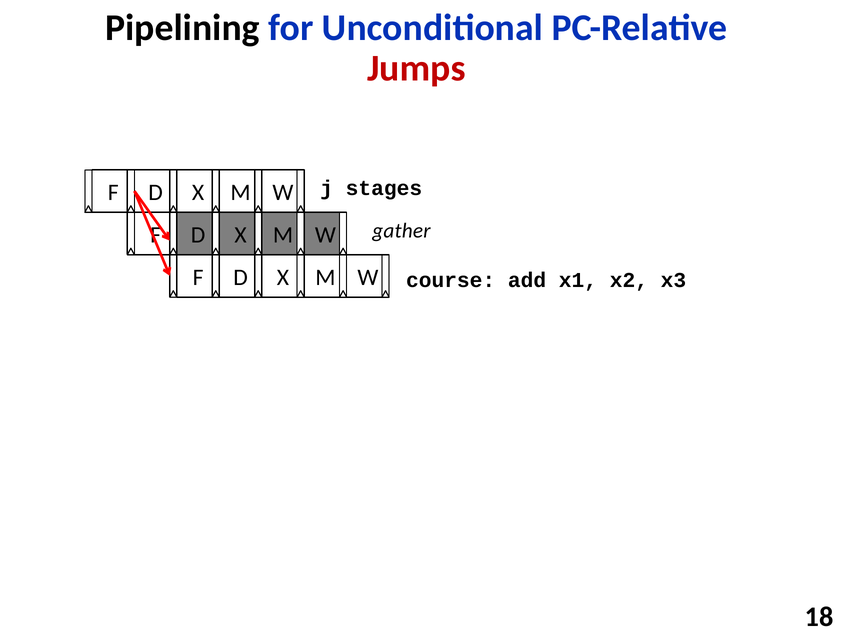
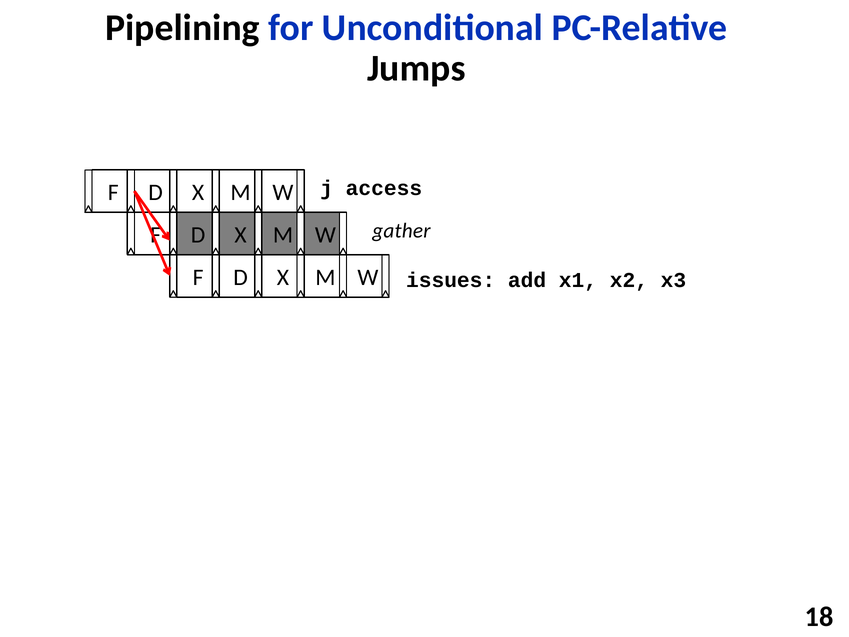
Jumps colour: red -> black (416, 68)
stages: stages -> access (384, 188)
course: course -> issues (451, 280)
